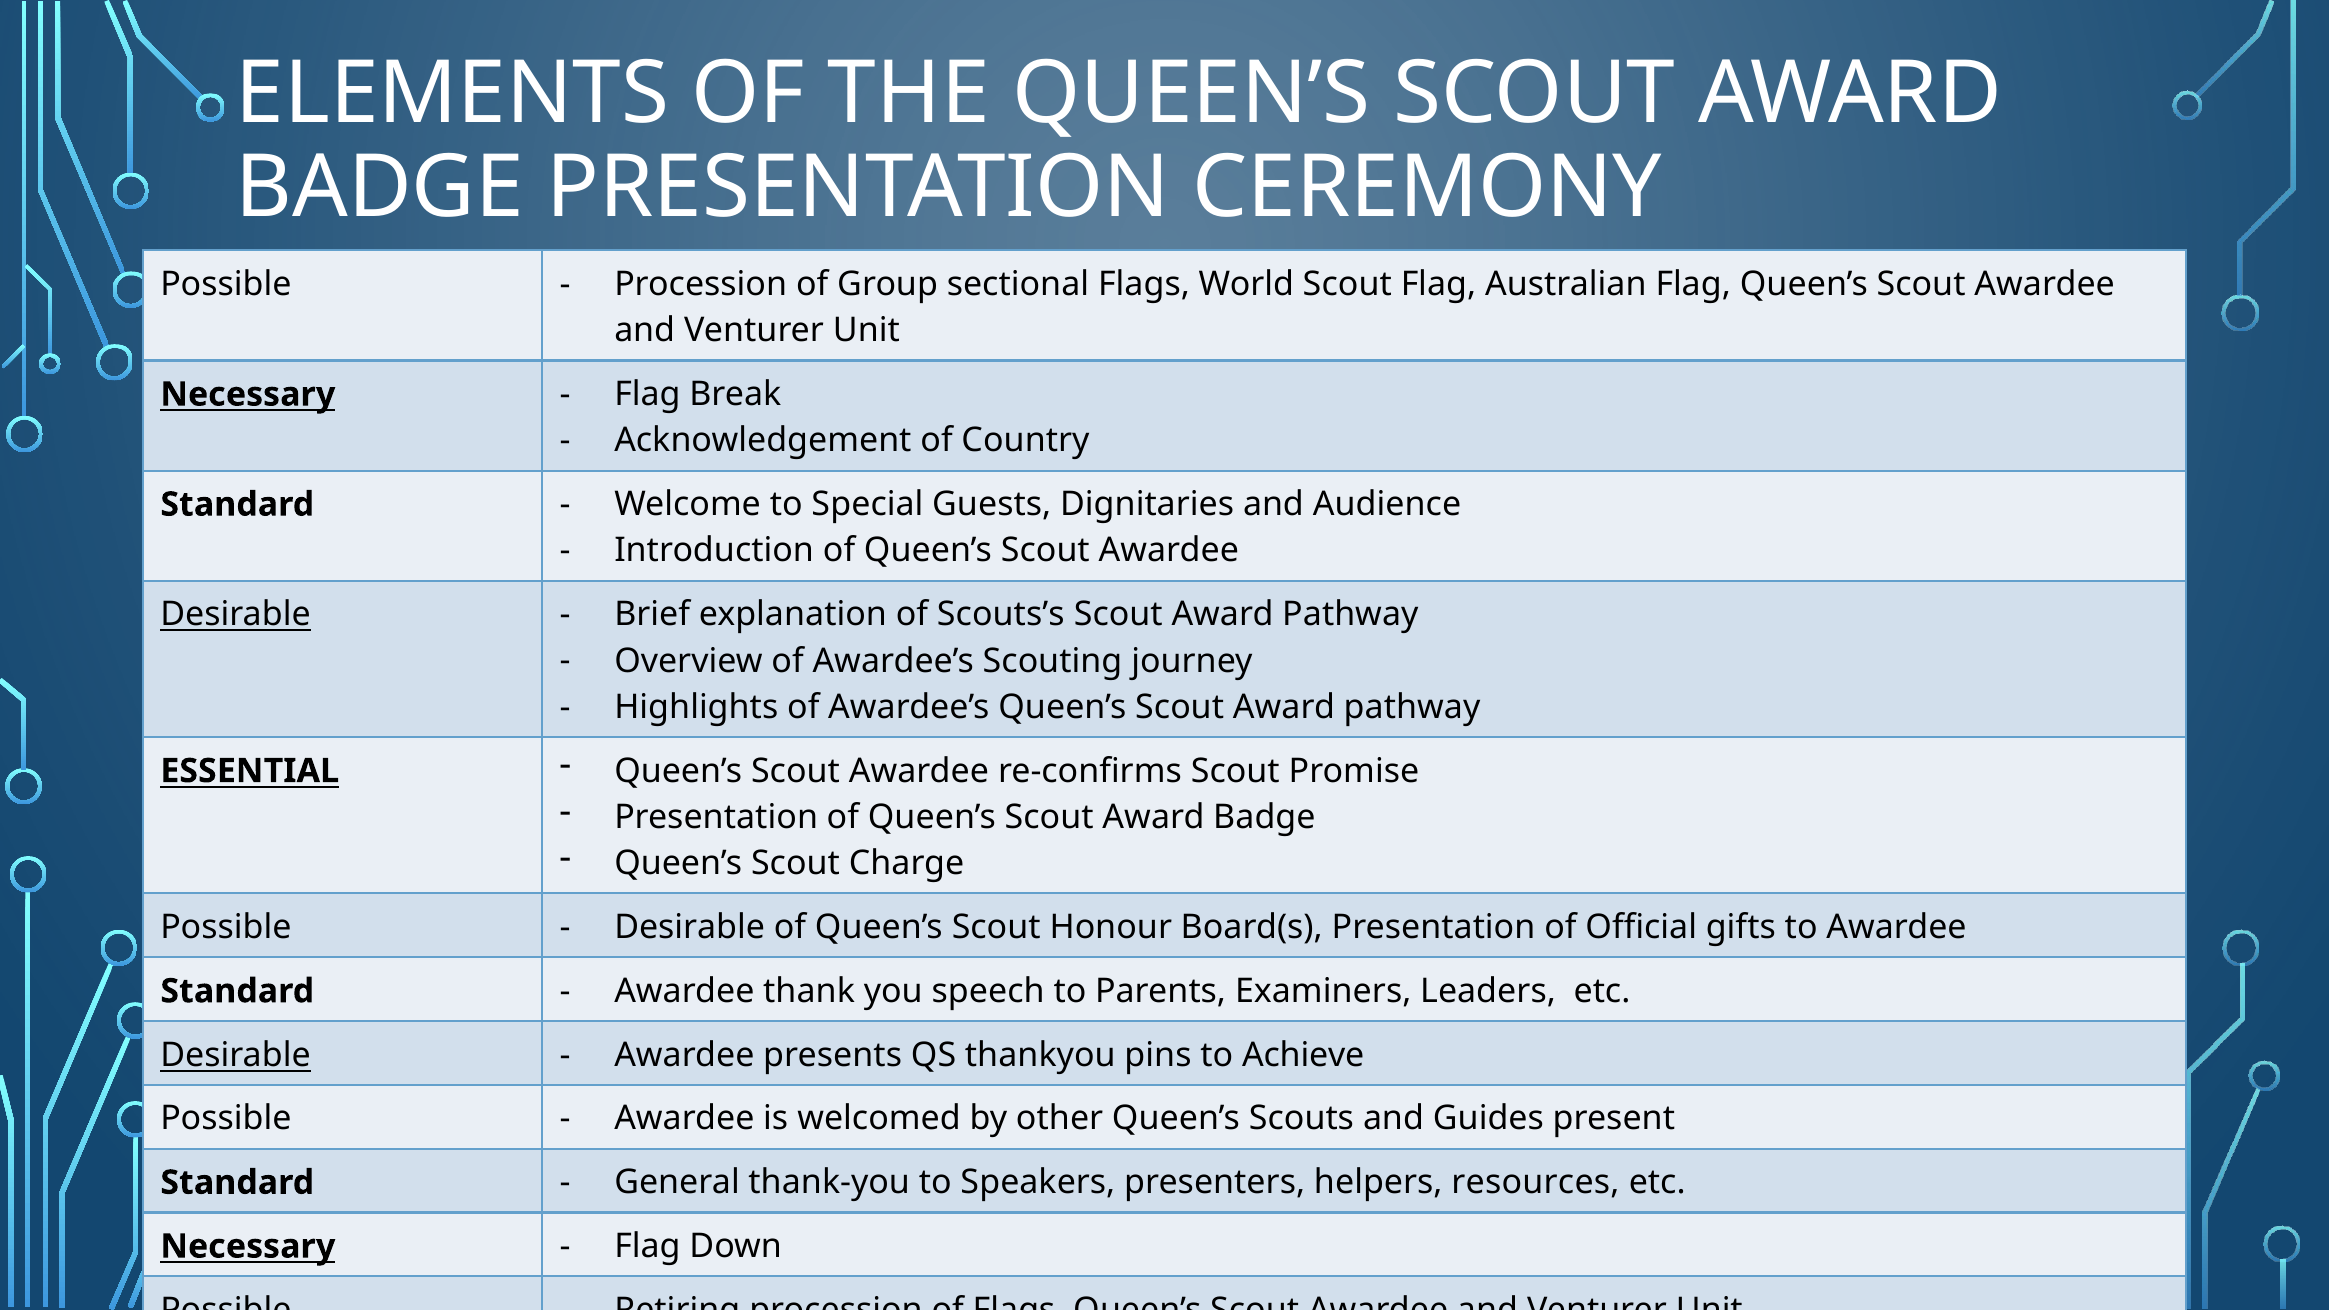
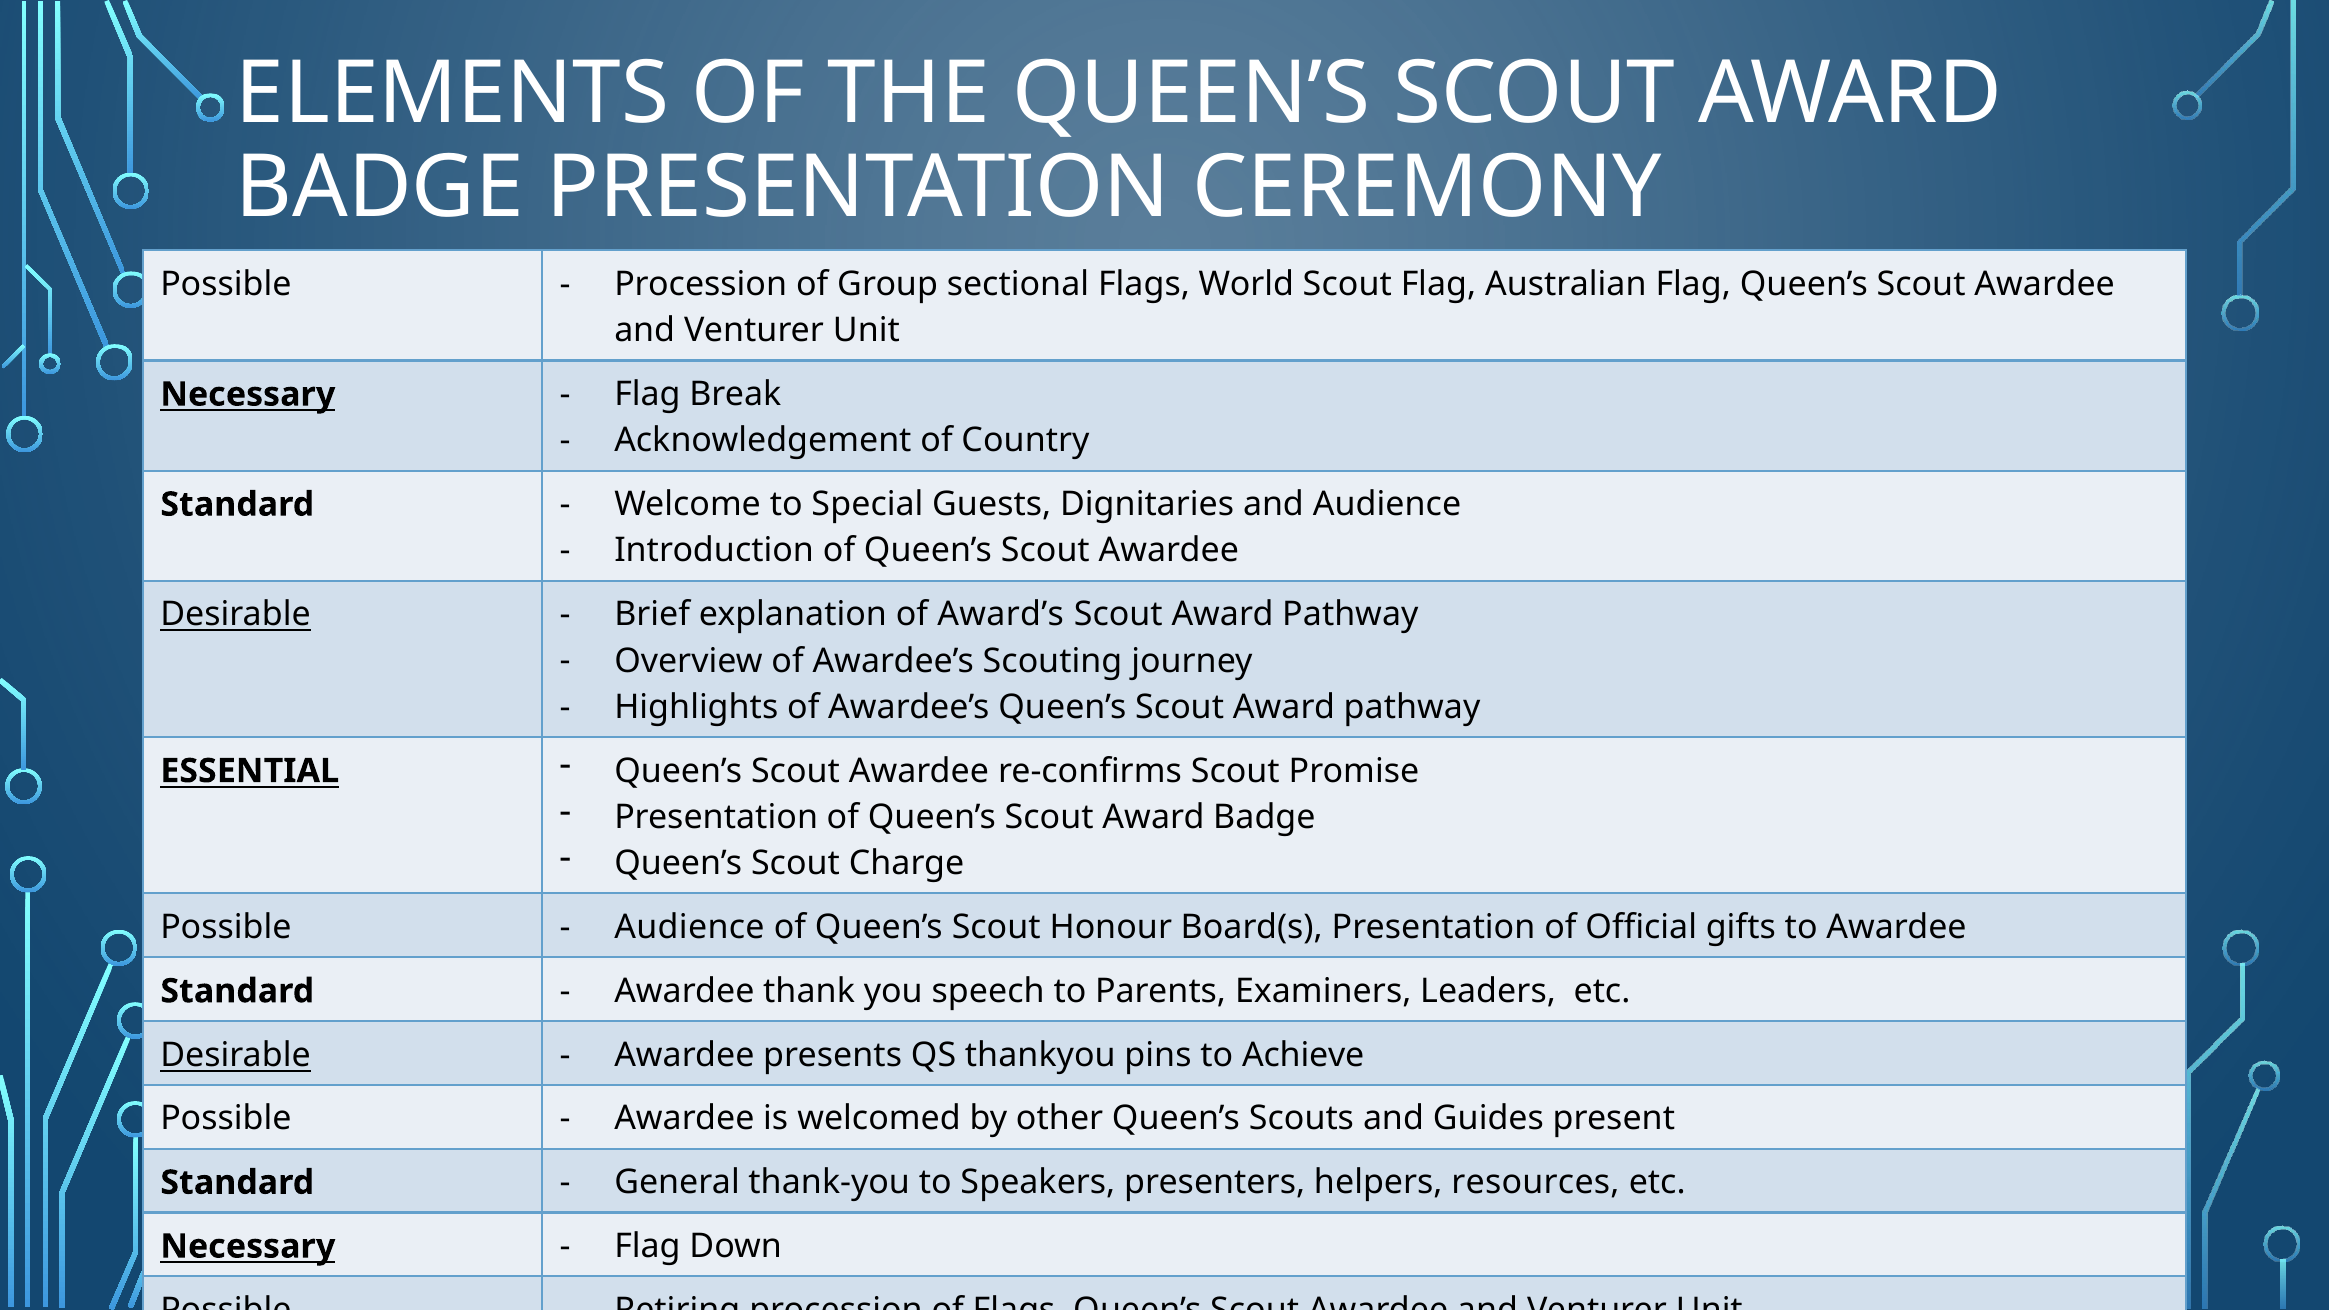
Scouts’s: Scouts’s -> Award’s (1001, 615)
Desirable: Desirable -> Audience (689, 927)
